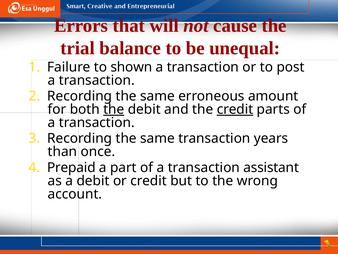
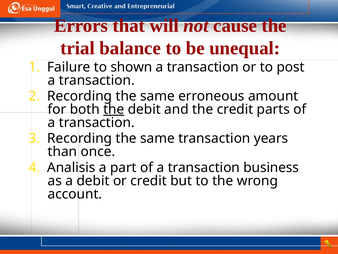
credit underline: present -> none (235, 109)
Prepaid: Prepaid -> Analisis (71, 167)
assistant: assistant -> business (271, 167)
